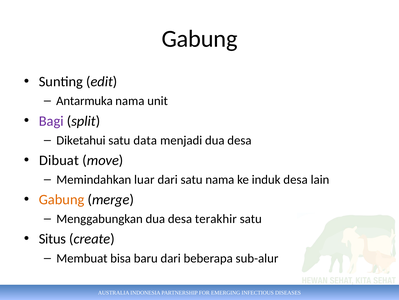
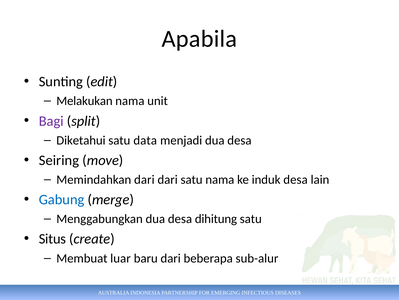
Gabung: Gabung -> Apabila (199, 39)
Antarmuka: Antarmuka -> Melakukan (84, 101)
Dibuat: Dibuat -> Seiring (59, 160)
Memindahkan luar: luar -> dari (144, 179)
Gabung colour: orange -> blue (62, 199)
terakhir: terakhir -> dihitung (216, 218)
bisa: bisa -> luar (121, 258)
